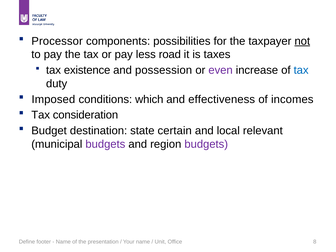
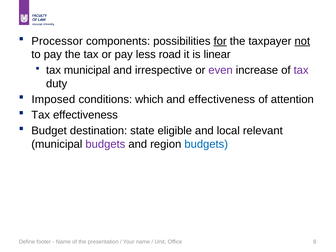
for underline: none -> present (220, 41)
taxes: taxes -> linear (217, 55)
tax existence: existence -> municipal (87, 70)
possession: possession -> irrespective (164, 70)
tax colour: blue -> purple (301, 70)
incomes: incomes -> attention (292, 99)
Tax consideration: consideration -> effectiveness (85, 115)
certain: certain -> eligible (175, 131)
budgets colour: purple -> blue (206, 144)
